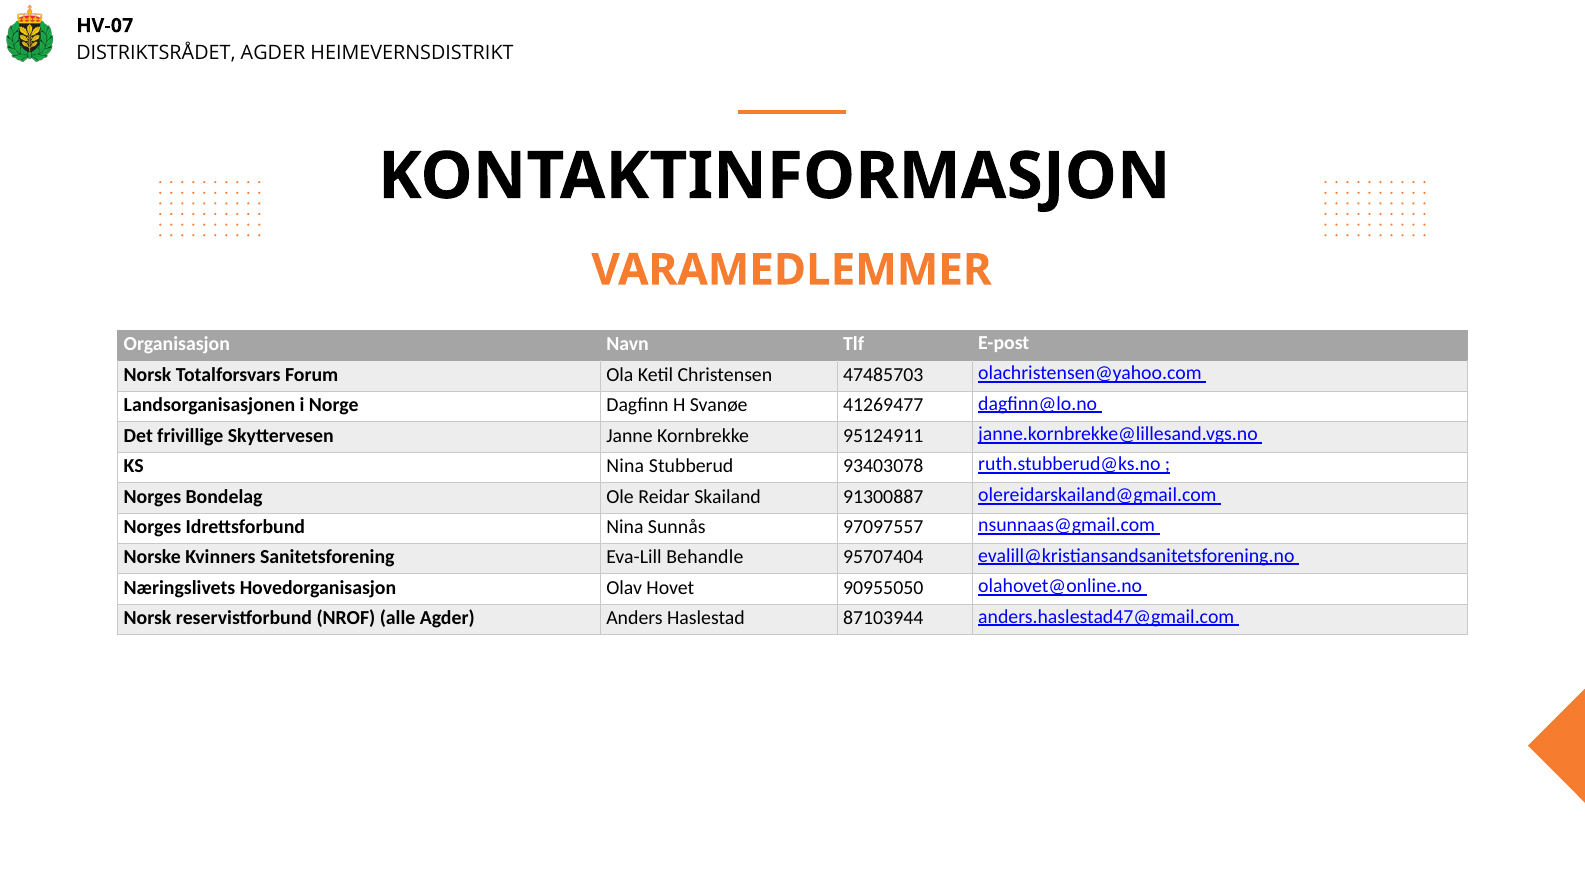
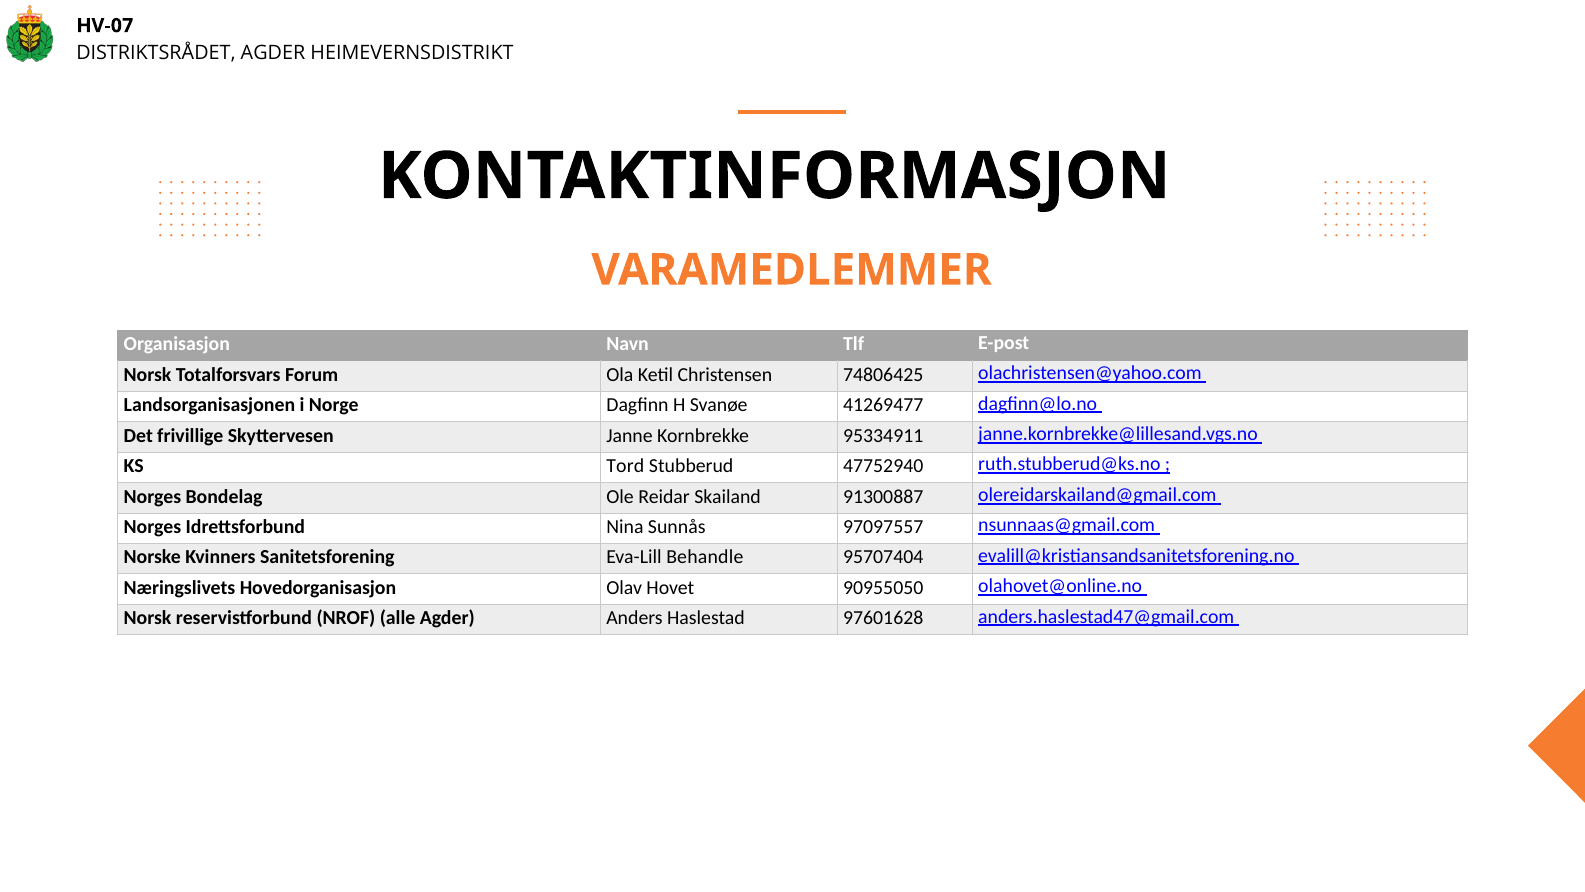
47485703: 47485703 -> 74806425 (883, 375)
95124911: 95124911 -> 95334911 (883, 435)
KS Nina: Nina -> Tord (625, 466)
93403078: 93403078 -> 47752940 (883, 466)
87103944: 87103944 -> 97601628 (883, 618)
